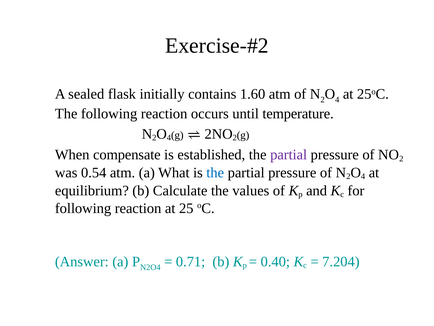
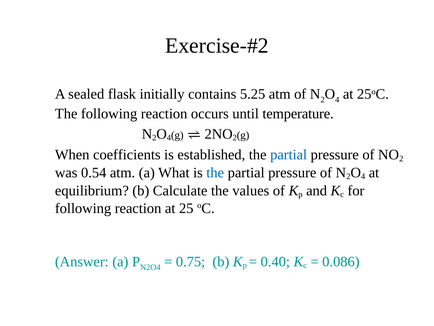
1.60: 1.60 -> 5.25 (253, 94)
compensate: compensate -> coefficients (127, 155)
partial colour: purple -> blue (289, 155)
0.71: 0.71 -> 0.75 (191, 261)
7.204: 7.204 -> 0.086 (341, 261)
